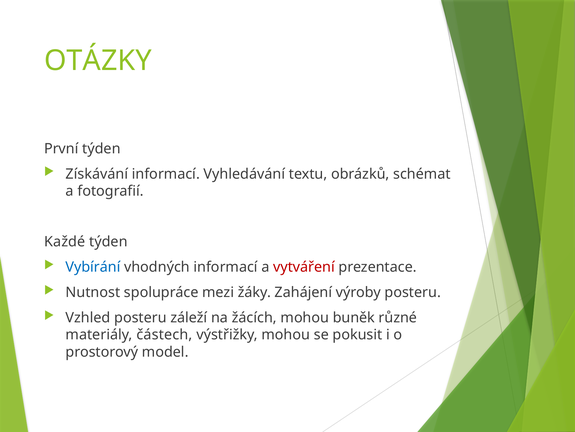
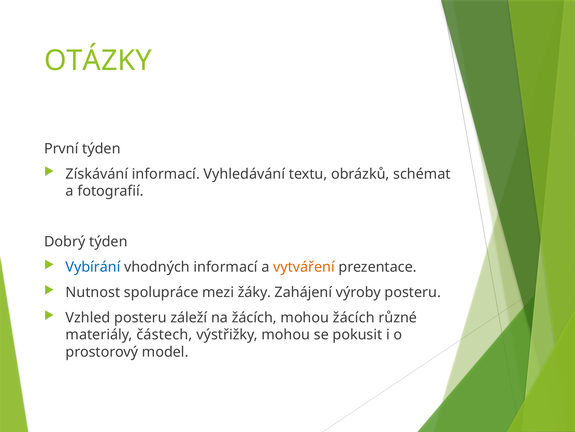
Každé: Každé -> Dobrý (65, 241)
vytváření colour: red -> orange (304, 267)
mohou buněk: buněk -> žácích (354, 317)
